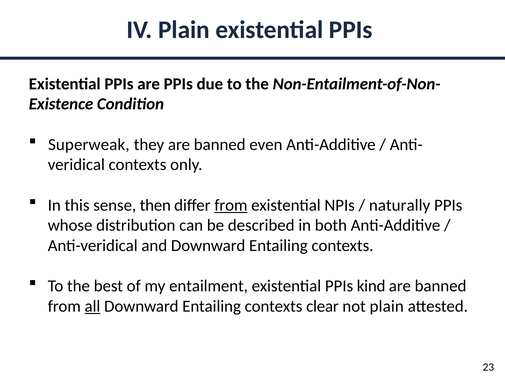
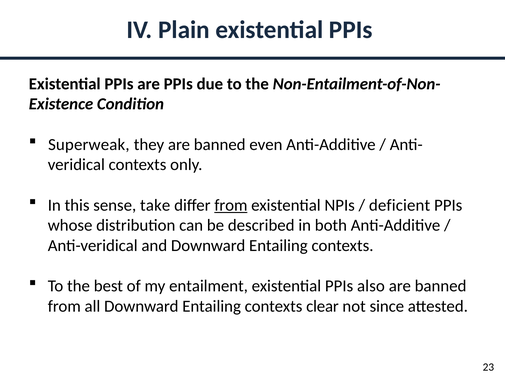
then: then -> take (155, 205)
naturally: naturally -> deficient (400, 205)
kind: kind -> also (371, 286)
all underline: present -> none (92, 306)
not plain: plain -> since (387, 306)
